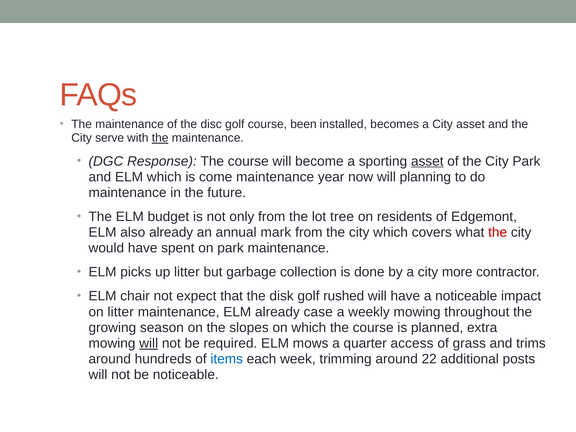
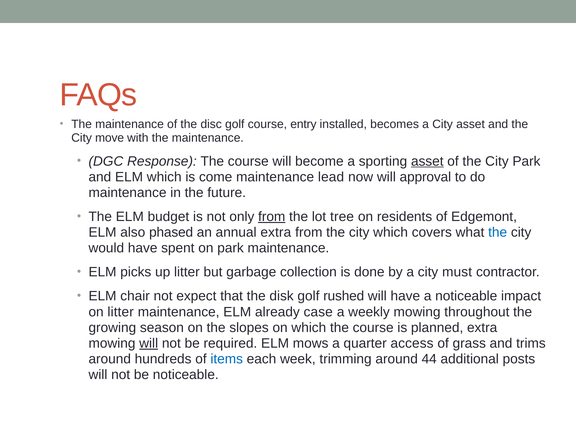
been: been -> entry (303, 124)
serve: serve -> move (110, 138)
the underline: present -> none (160, 138)
year: year -> lead (331, 177)
planning: planning -> approval (425, 177)
from underline: none -> present (272, 217)
also already: already -> phased (171, 232)
annual mark: mark -> extra (276, 232)
the colour: red -> blue (498, 232)
more: more -> must (457, 272)
22: 22 -> 44 (429, 359)
